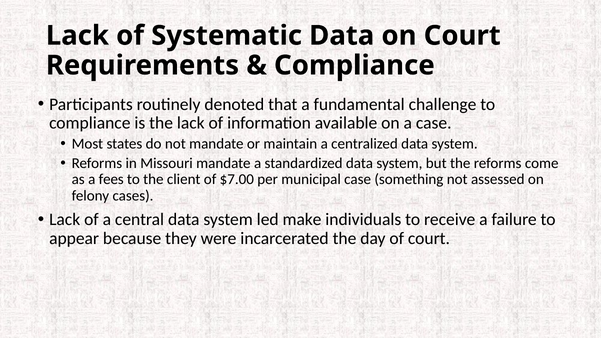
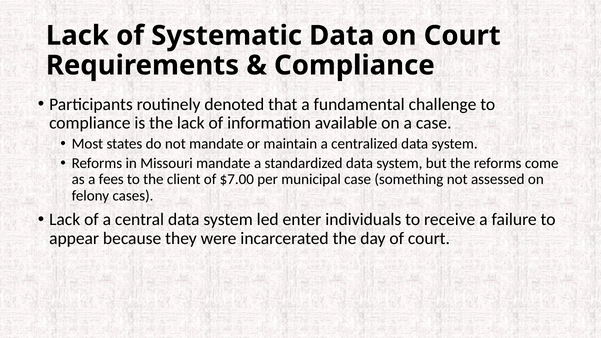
make: make -> enter (302, 219)
